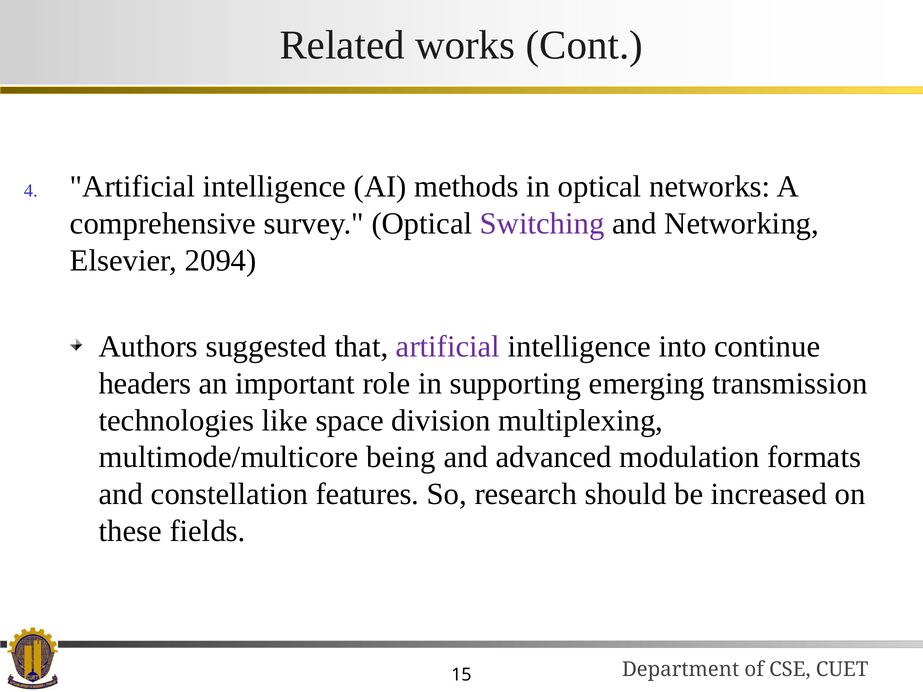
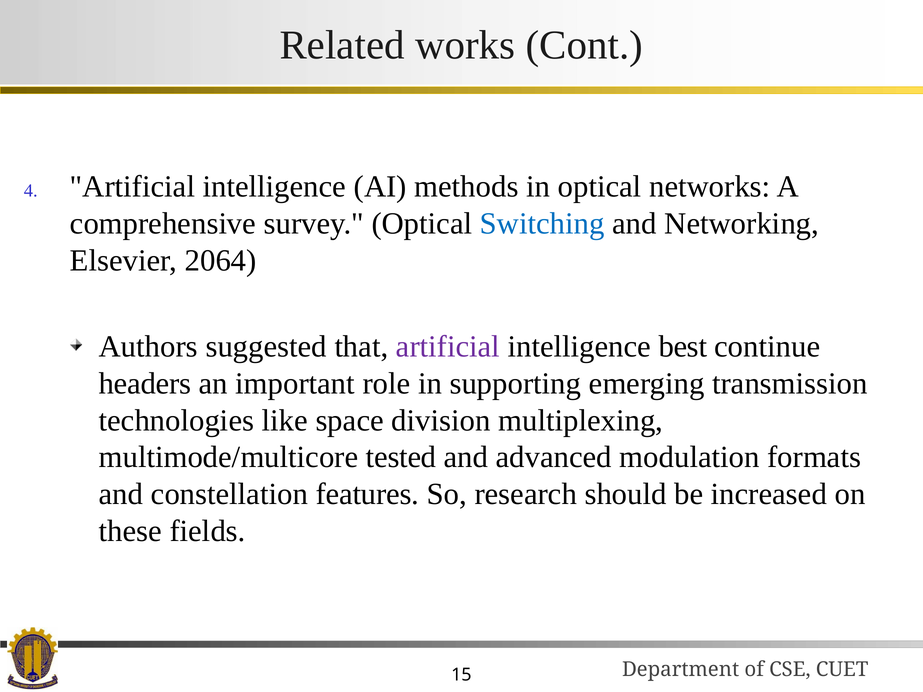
Switching colour: purple -> blue (542, 224)
2094: 2094 -> 2064 (221, 261)
into: into -> best (683, 347)
being: being -> tested (401, 457)
